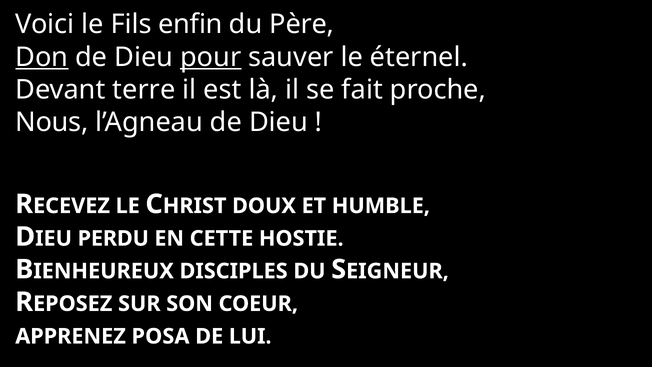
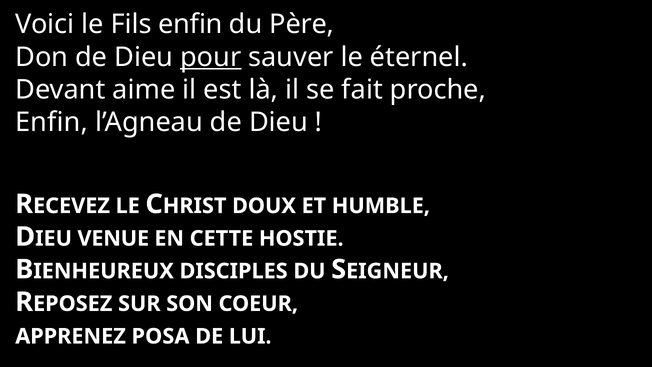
Don underline: present -> none (42, 57)
terre: terre -> aime (144, 90)
Nous: Nous -> Enfin (52, 122)
PERDU: PERDU -> VENUE (113, 238)
